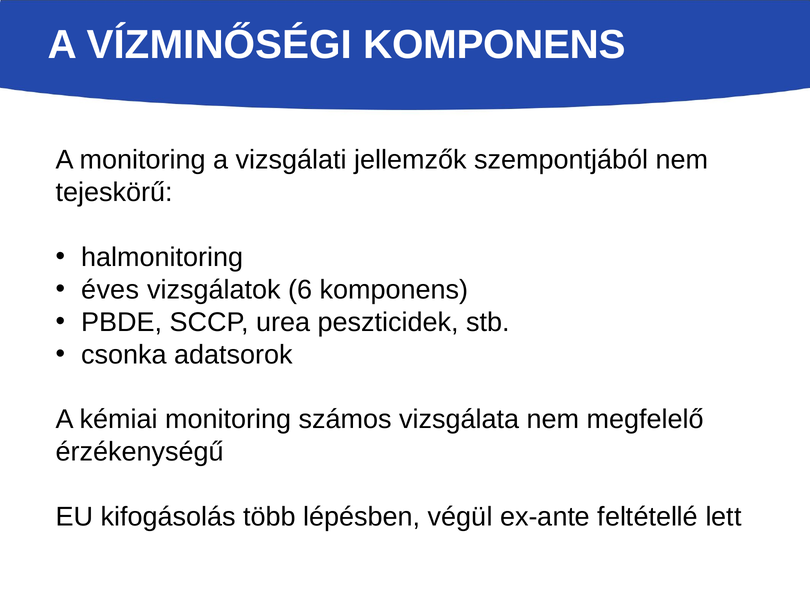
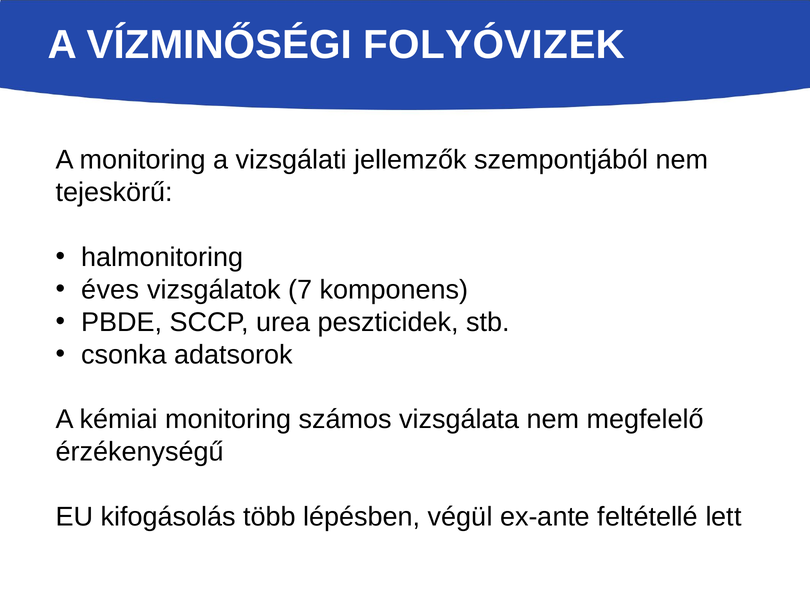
VÍZMINŐSÉGI KOMPONENS: KOMPONENS -> FOLYÓVIZEK (494, 45)
6: 6 -> 7 (300, 290)
